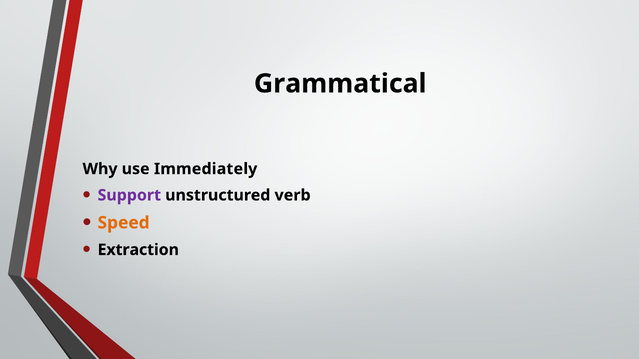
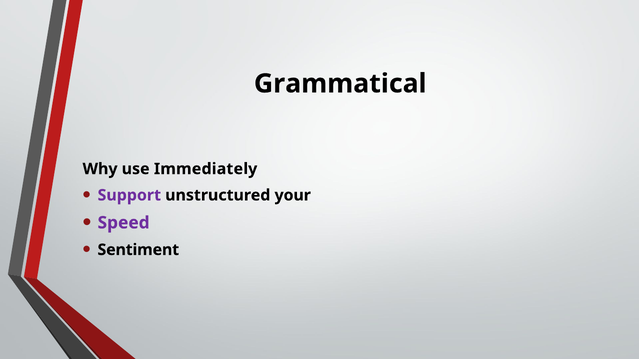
verb: verb -> your (293, 195)
Speed colour: orange -> purple (124, 223)
Extraction: Extraction -> Sentiment (138, 250)
